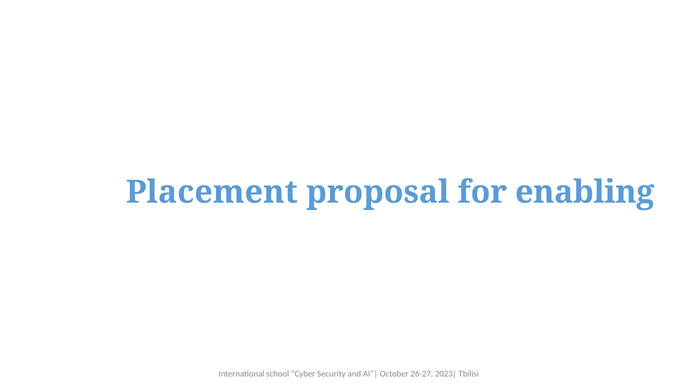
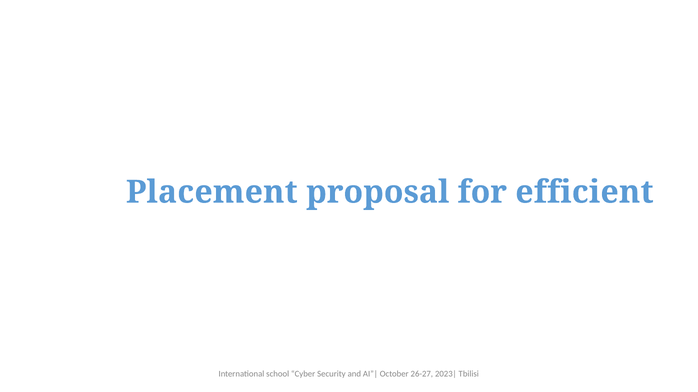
enabling: enabling -> efficient (584, 192)
